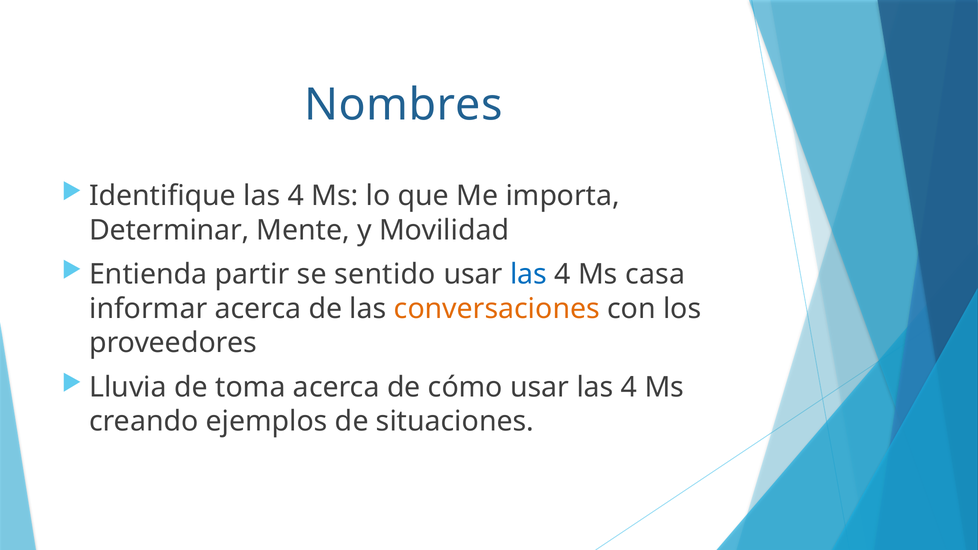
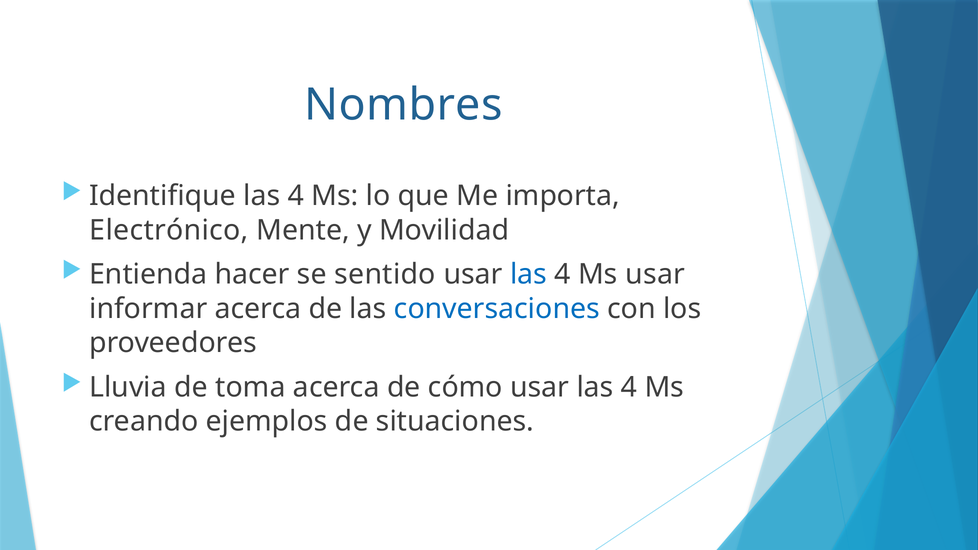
Determinar: Determinar -> Electrónico (169, 230)
partir: partir -> hacer (252, 275)
Ms casa: casa -> usar (655, 275)
conversaciones colour: orange -> blue (497, 309)
